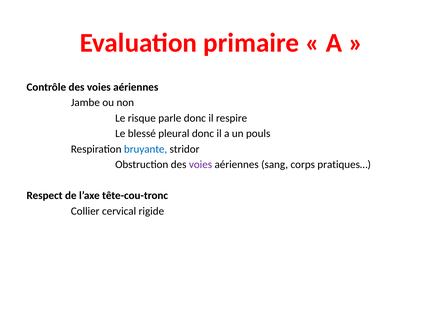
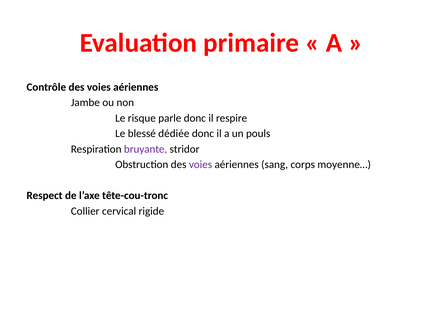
pleural: pleural -> dédiée (174, 134)
bruyante colour: blue -> purple (146, 149)
pratiques…: pratiques… -> moyenne… (344, 165)
